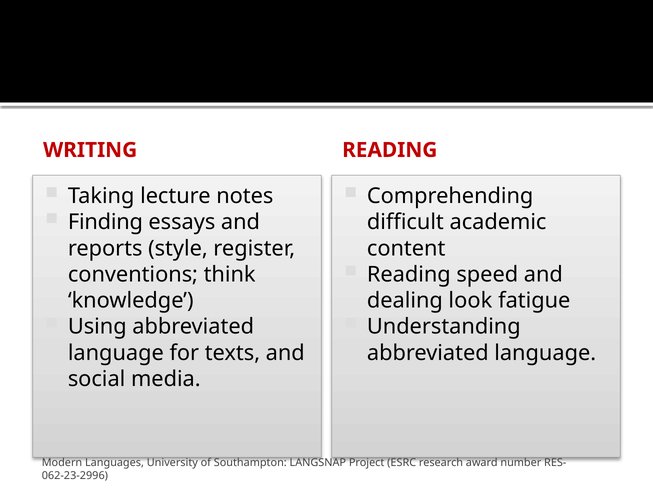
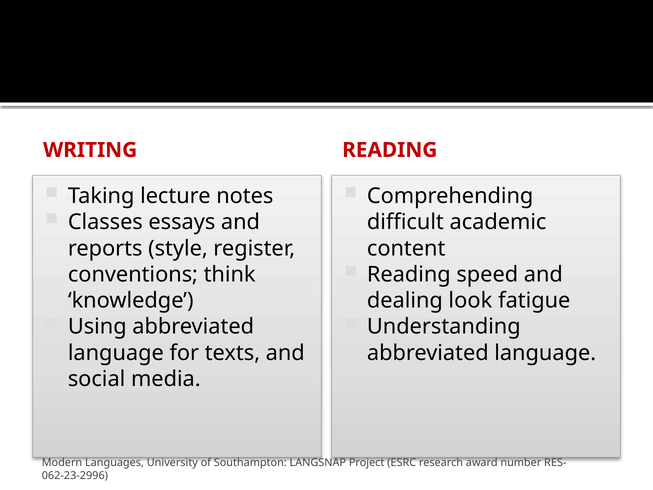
Finding: Finding -> Classes (105, 222)
